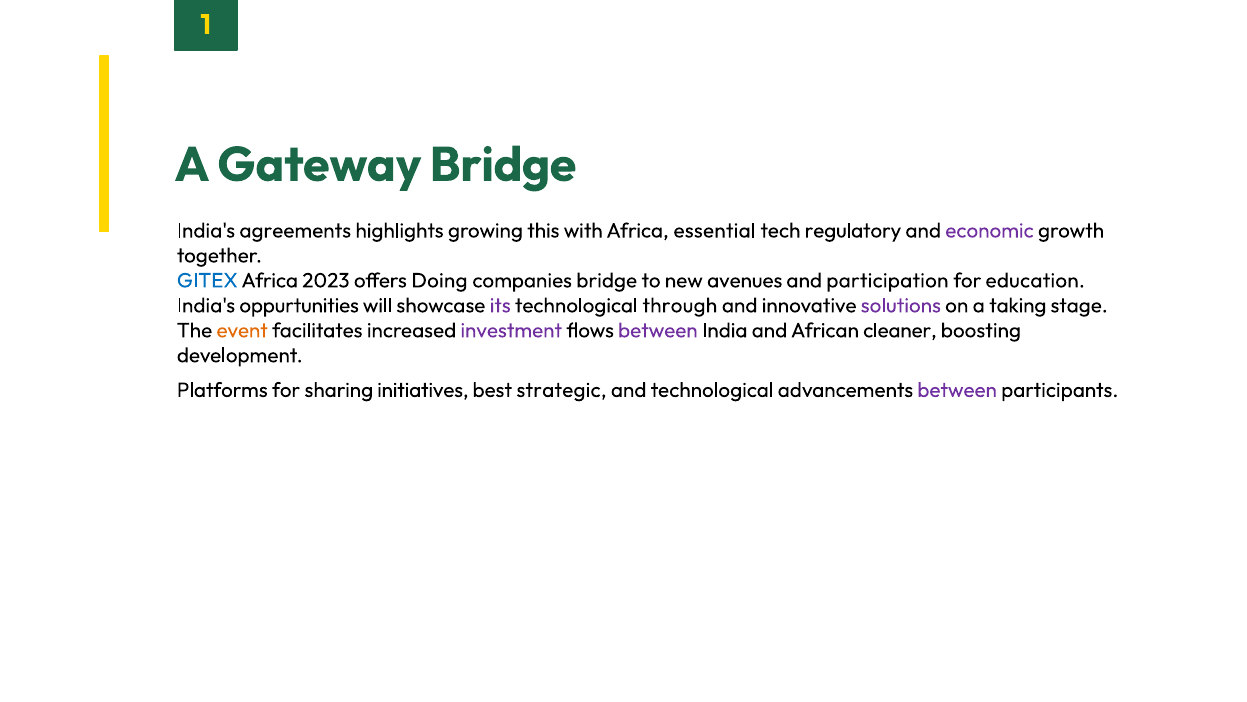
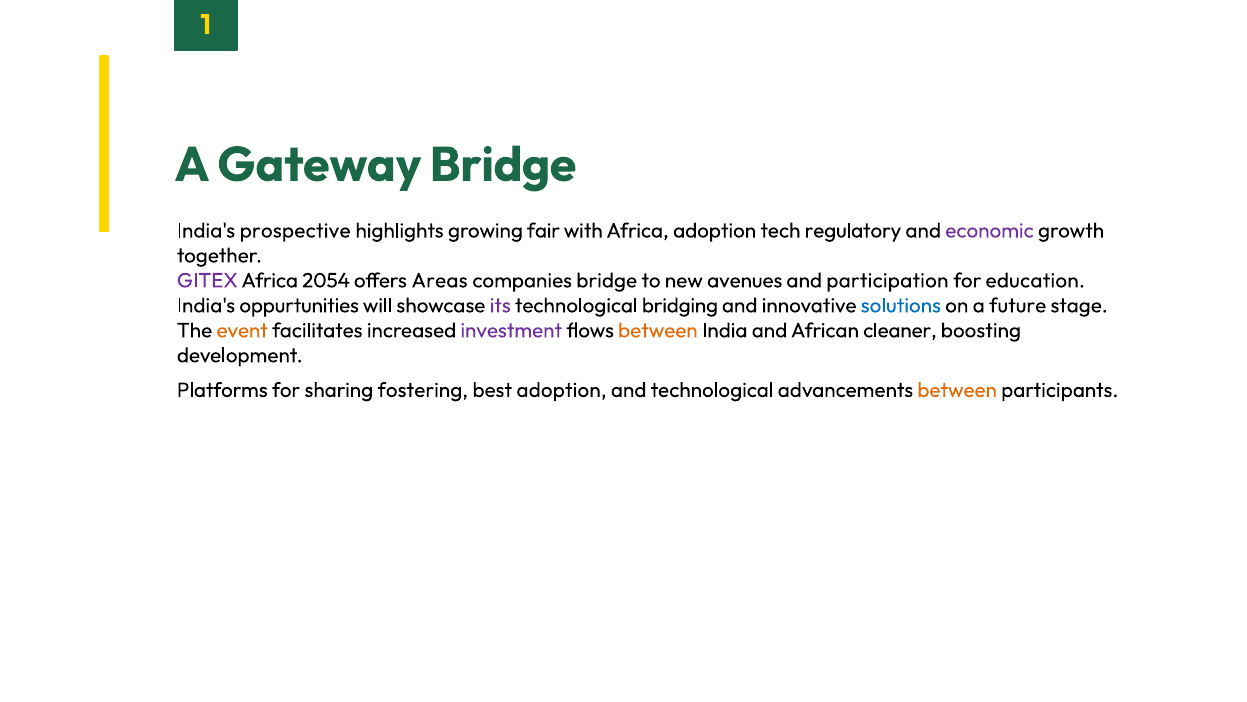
agreements: agreements -> prospective (295, 230)
this: this -> fair (543, 230)
Africa essential: essential -> adoption (715, 230)
GITEX colour: blue -> purple (207, 280)
2023: 2023 -> 2054 (326, 280)
Doing: Doing -> Areas (440, 280)
through: through -> bridging (680, 305)
solutions colour: purple -> blue (901, 305)
taking: taking -> future (1018, 305)
between colour: purple -> orange (658, 330)
initiatives: initiatives -> fostering (423, 390)
best strategic: strategic -> adoption (562, 390)
between colour: purple -> orange (957, 390)
